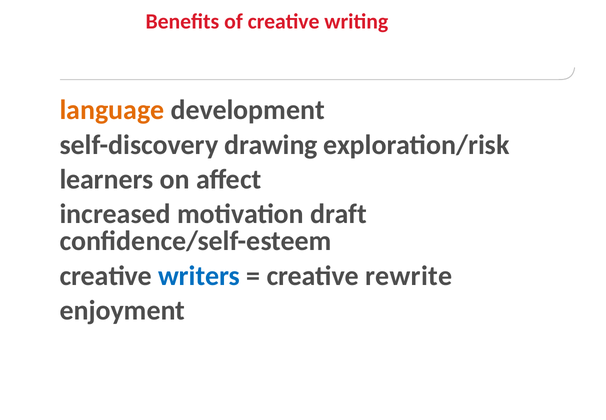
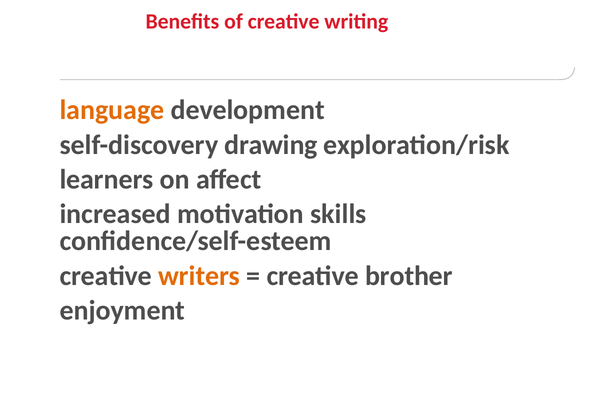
draft: draft -> skills (338, 214)
writers colour: blue -> orange (199, 276)
rewrite: rewrite -> brother (409, 276)
